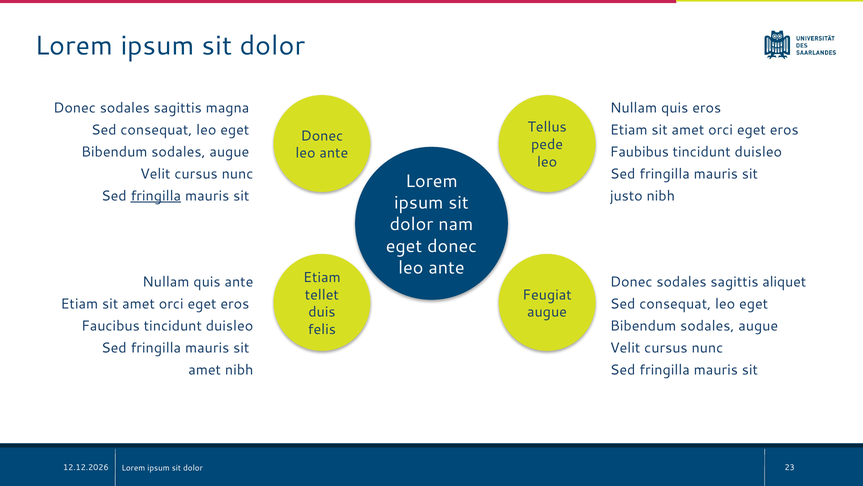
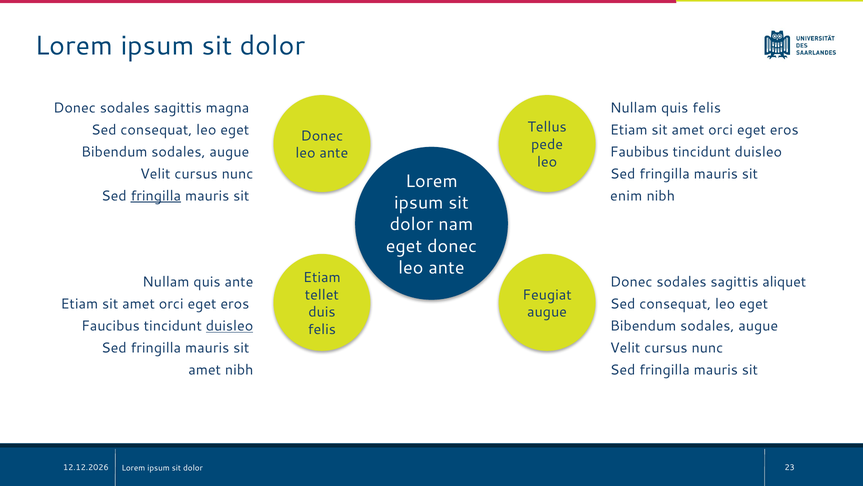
quis eros: eros -> felis (707, 108)
justo: justo -> enim (626, 196)
duisleo underline: none -> present (230, 326)
